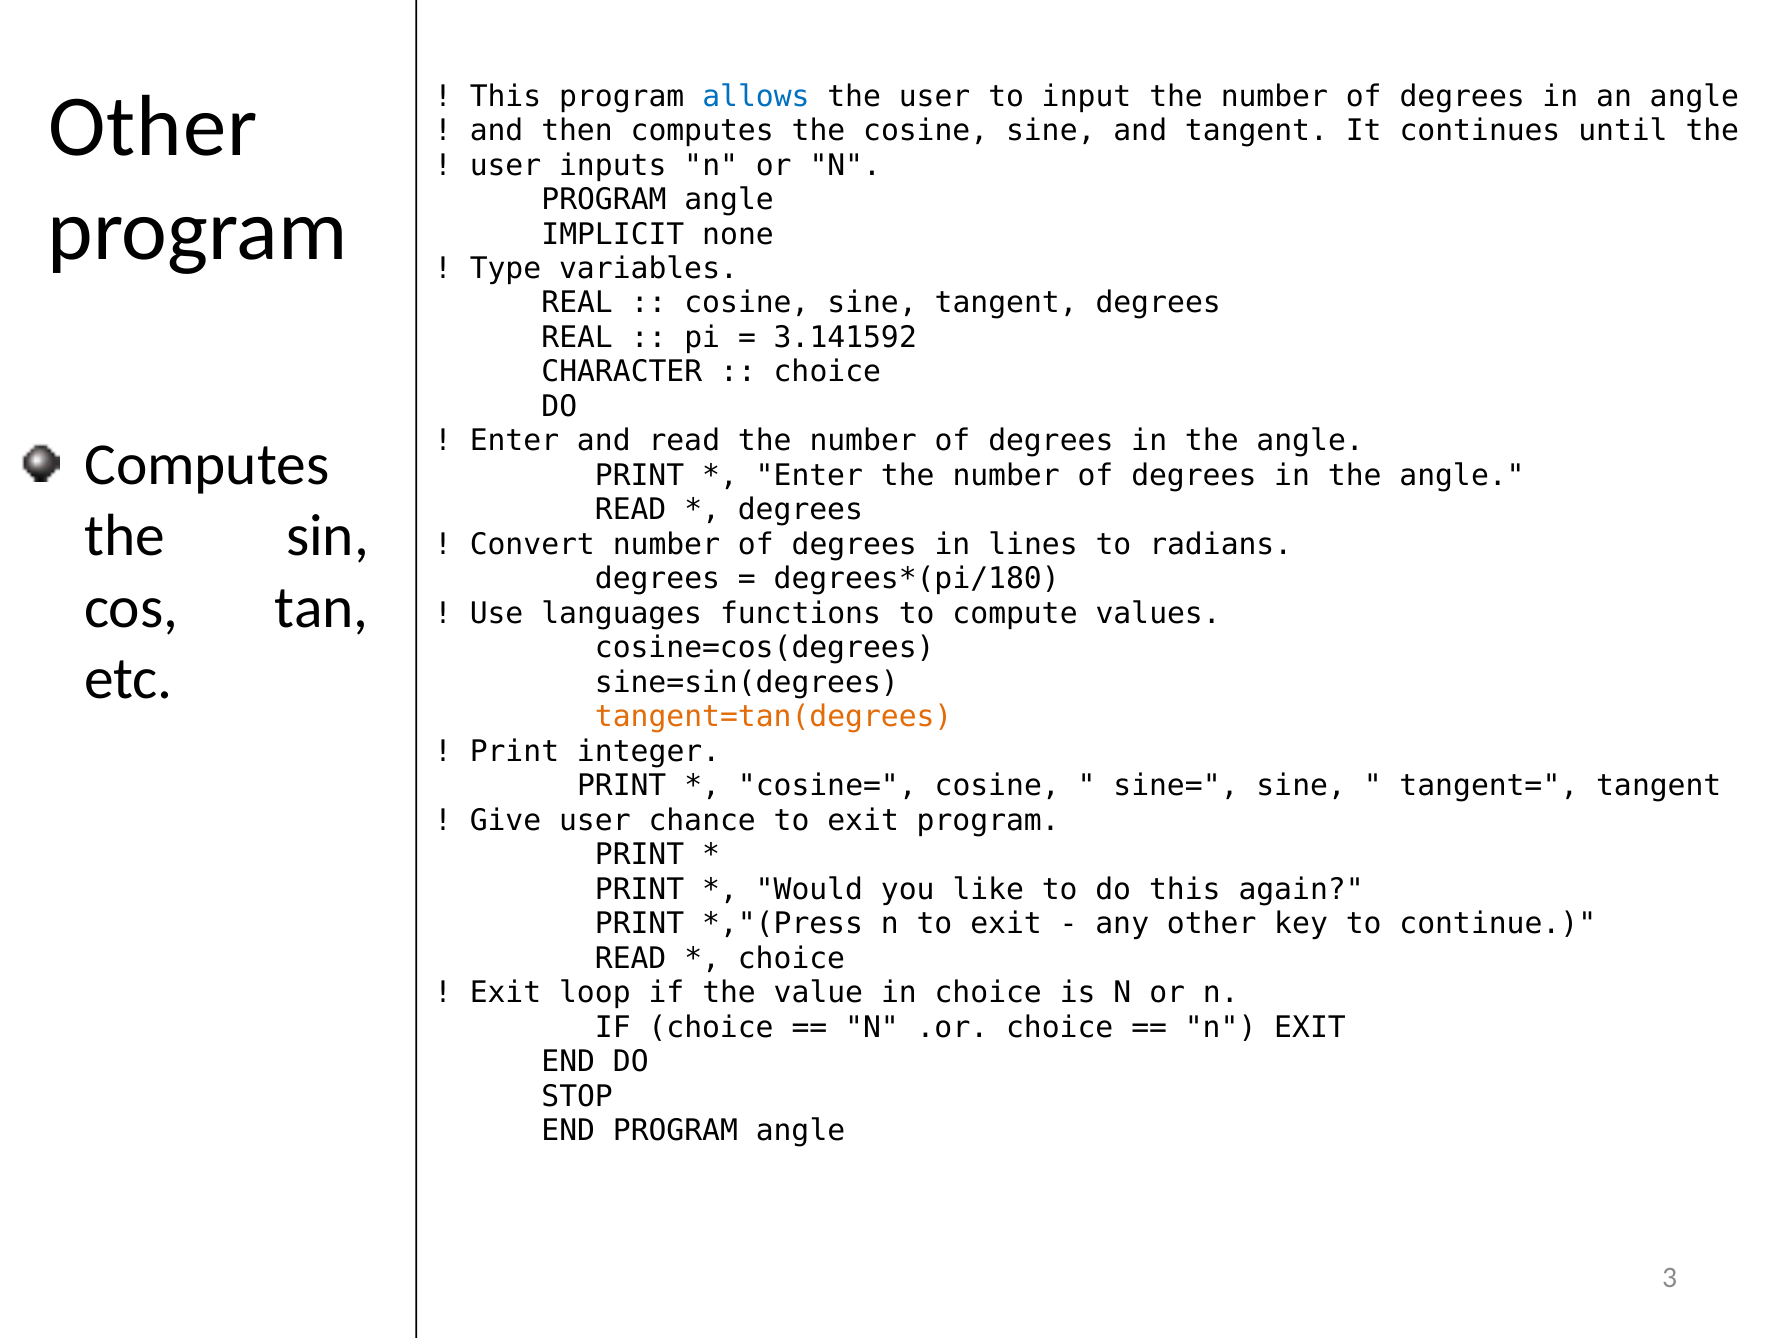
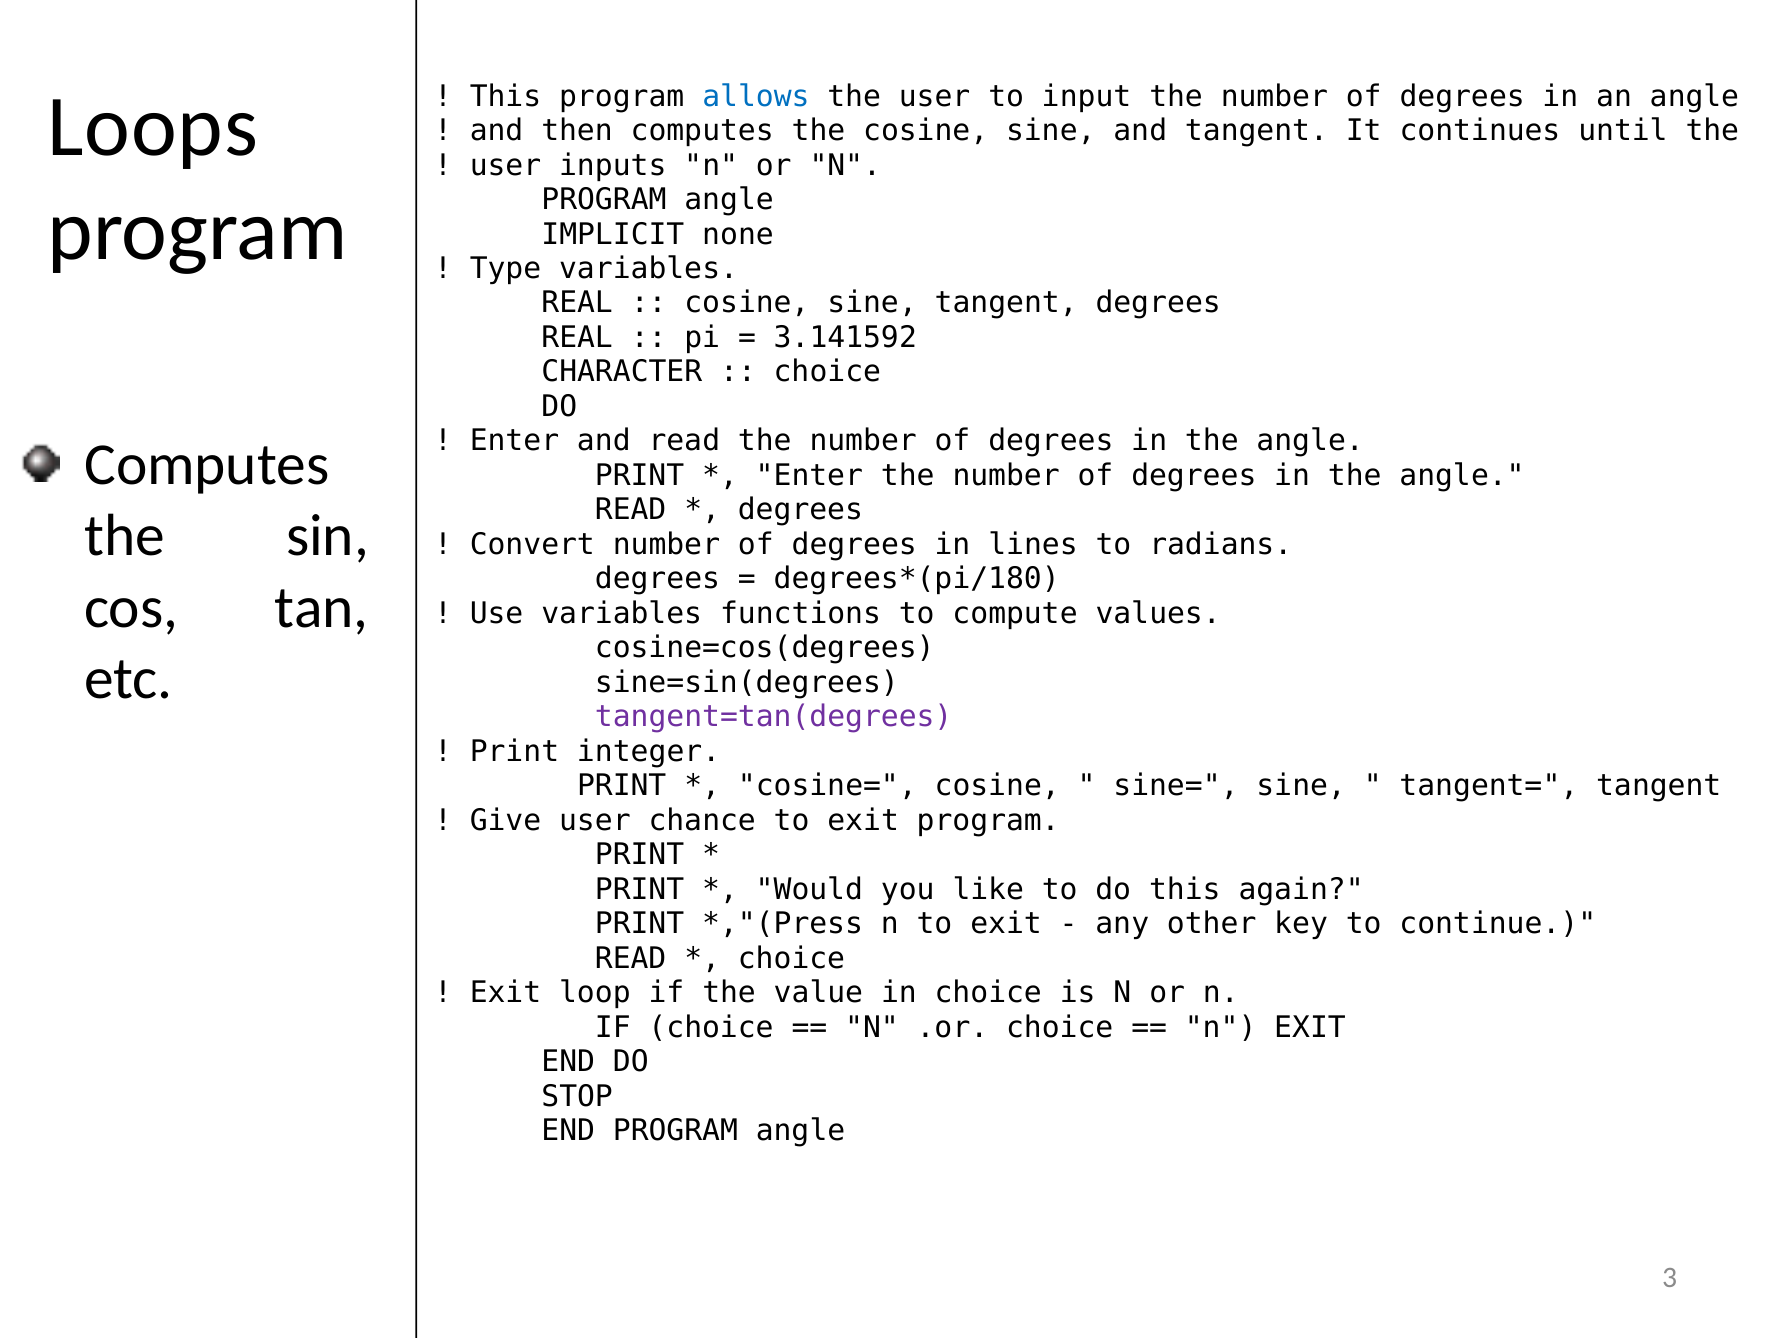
Other: Other -> Loops (153, 126)
Use languages: languages -> variables (622, 614)
tangent=tan(degrees colour: orange -> purple (774, 717)
